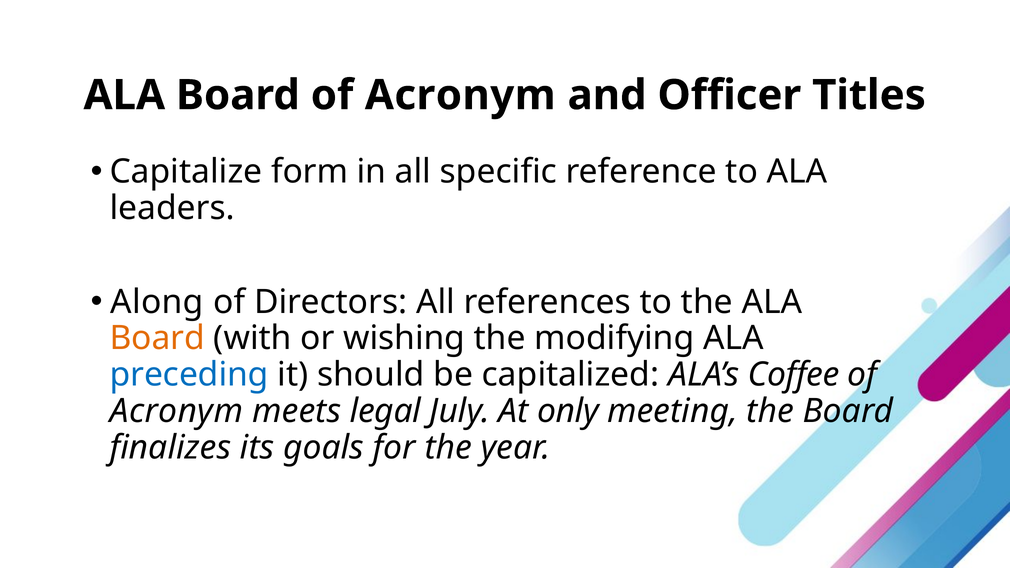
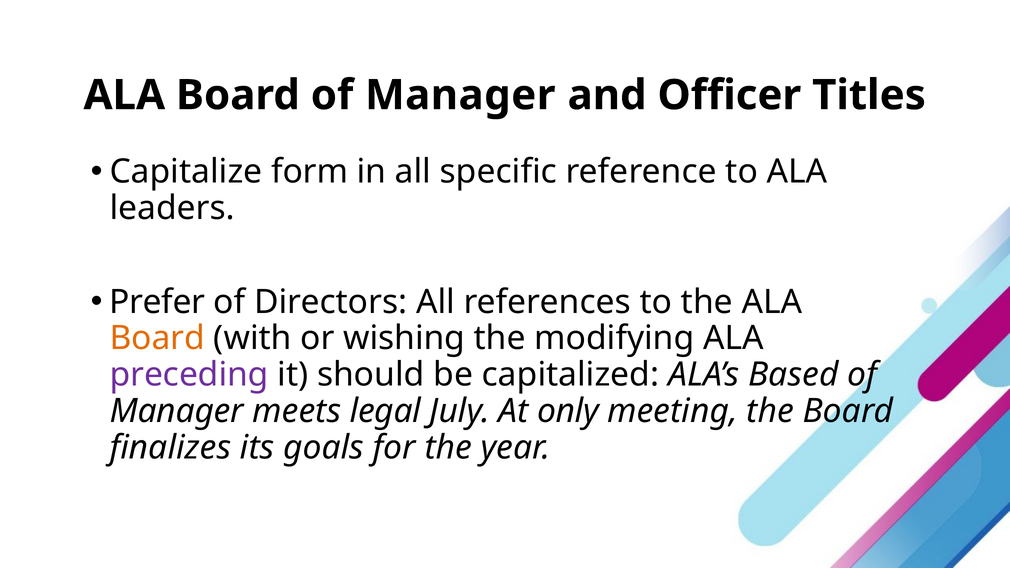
Board of Acronym: Acronym -> Manager (460, 95)
Along: Along -> Prefer (157, 302)
preceding colour: blue -> purple (189, 375)
Coffee: Coffee -> Based (793, 375)
Acronym: Acronym -> Manager (177, 411)
